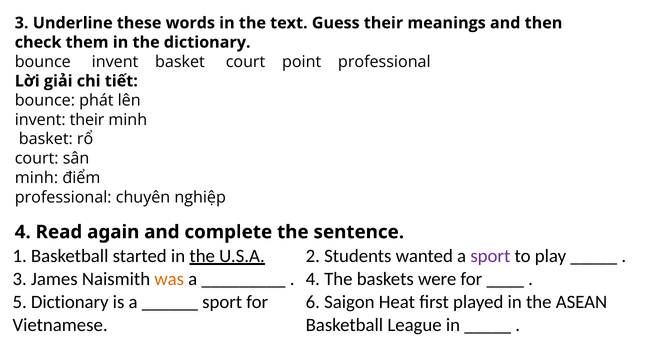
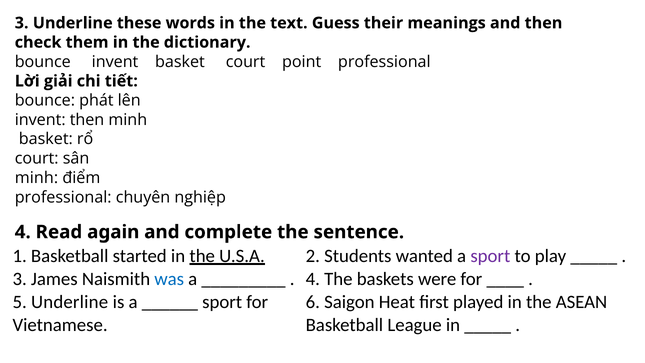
invent their: their -> then (87, 120)
was colour: orange -> blue (169, 279)
5 Dictionary: Dictionary -> Underline (70, 302)
